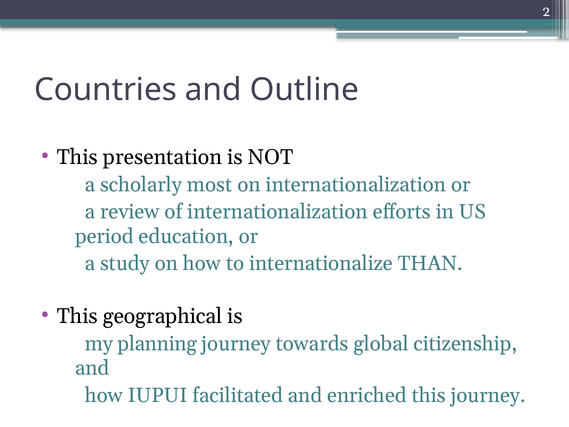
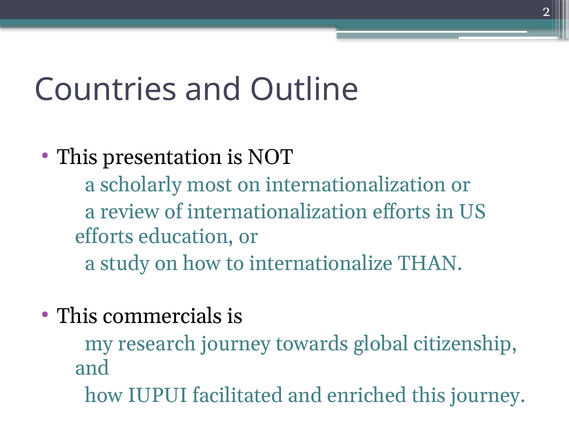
period: period -> efforts (104, 236)
geographical: geographical -> commercials (163, 316)
planning: planning -> research (157, 343)
